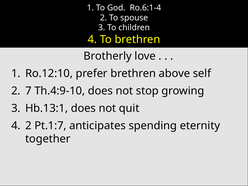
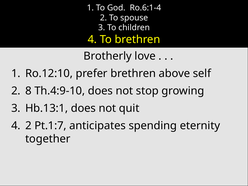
7: 7 -> 8 (28, 91)
